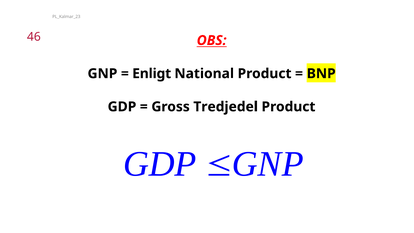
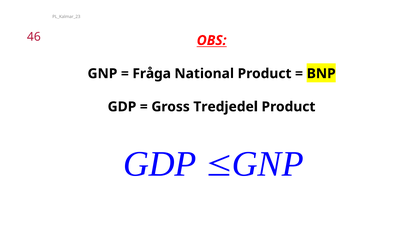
Enligt: Enligt -> Fråga (152, 74)
